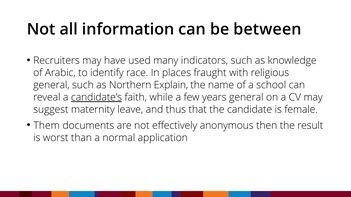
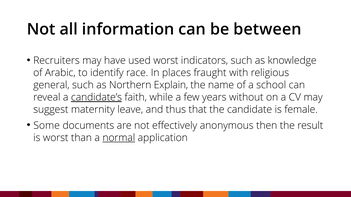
used many: many -> worst (166, 60)
years general: general -> without (246, 97)
Them: Them -> Some (47, 125)
normal underline: none -> present (119, 137)
